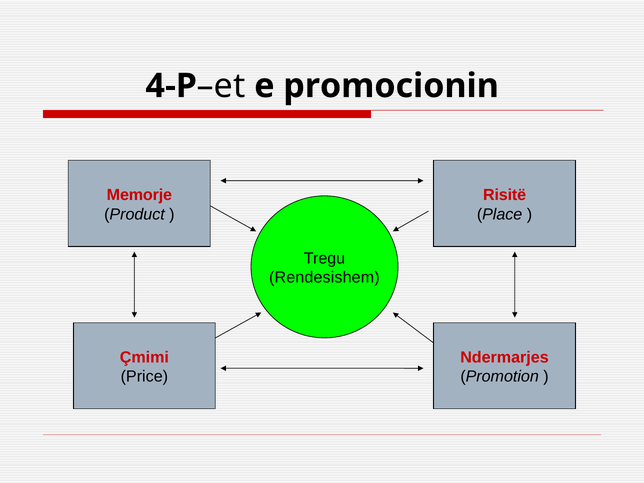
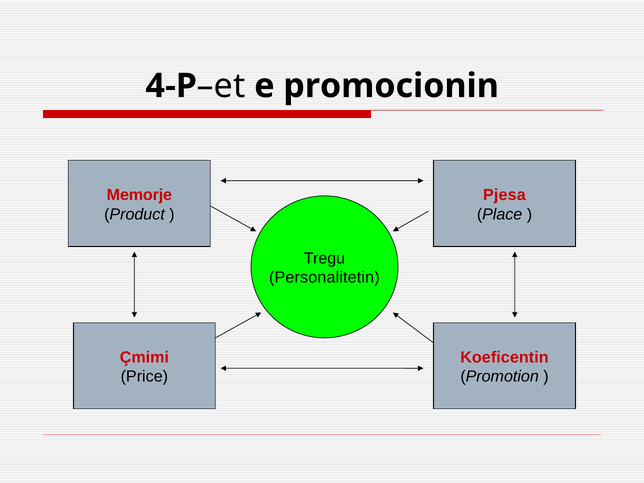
Risitë: Risitë -> Pjesa (504, 195)
Rendesishem: Rendesishem -> Personalitetin (324, 278)
Ndermarjes: Ndermarjes -> Koeficentin (504, 357)
